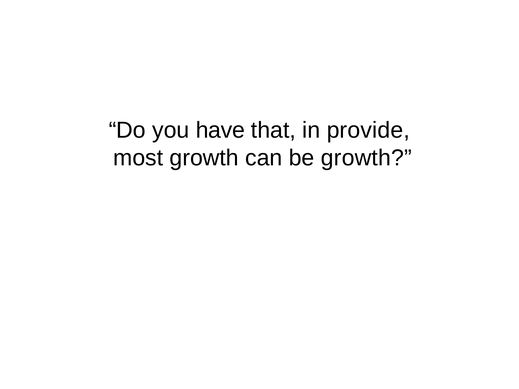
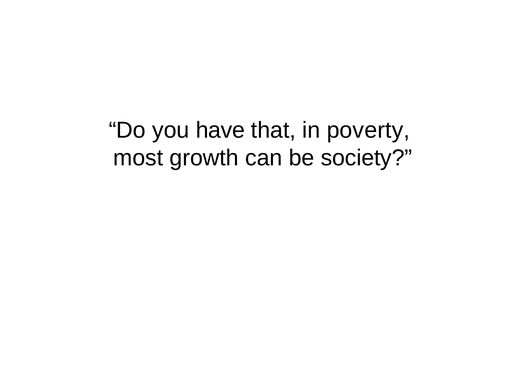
provide: provide -> poverty (368, 130)
be growth: growth -> society (367, 158)
